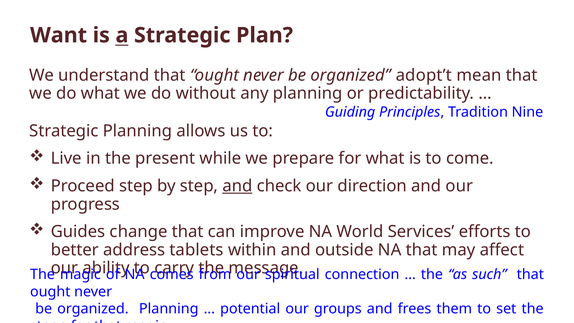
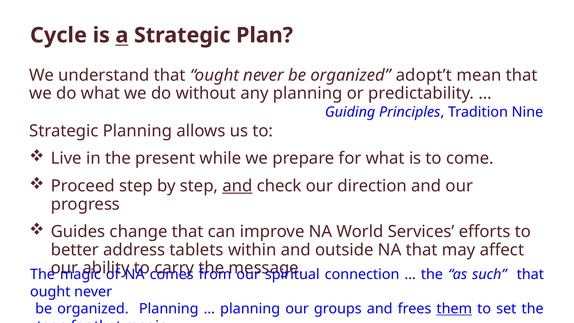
Want: Want -> Cycle (58, 35)
potential: potential -> planning (250, 309)
them underline: none -> present (454, 309)
